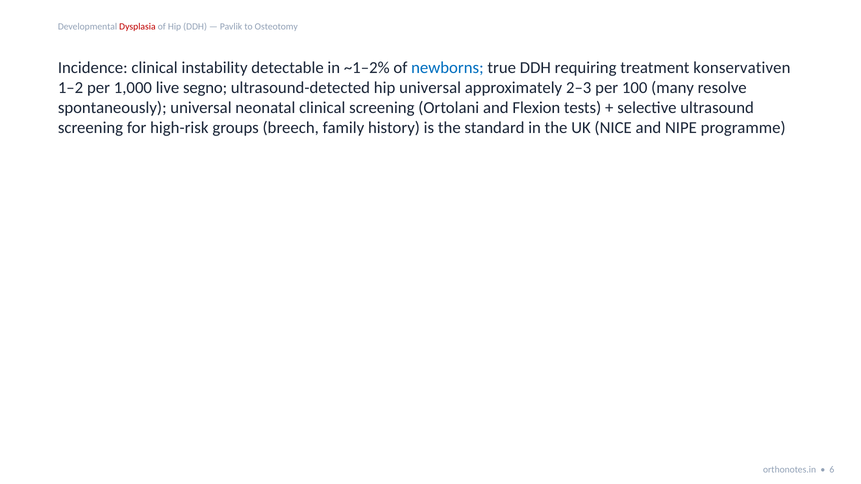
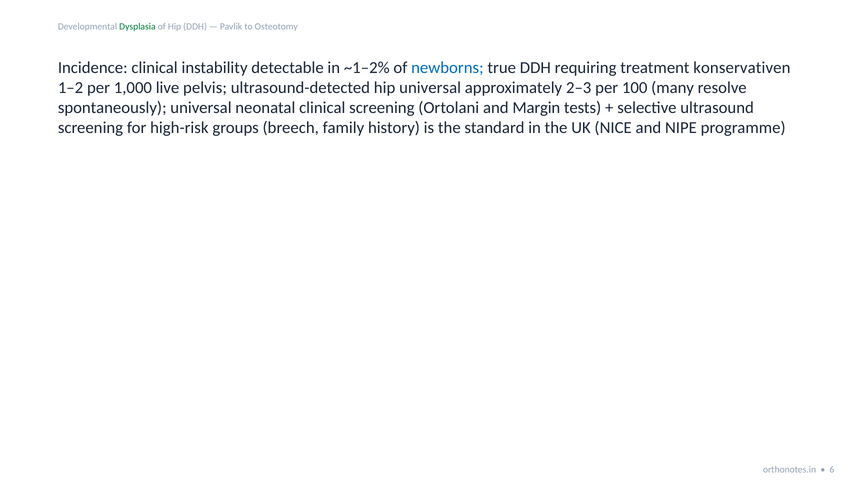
Dysplasia colour: red -> green (137, 27)
segno: segno -> pelvis (205, 88)
Flexion: Flexion -> Margin (536, 108)
